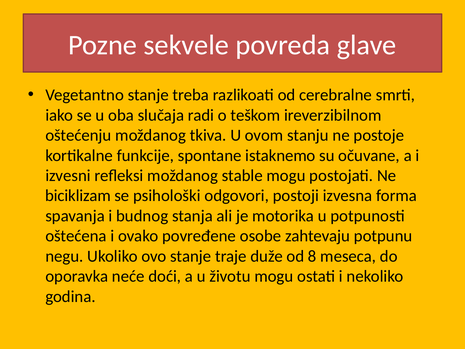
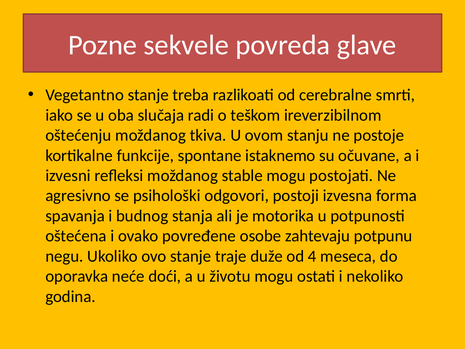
biciklizam: biciklizam -> agresivno (78, 196)
8: 8 -> 4 (312, 256)
